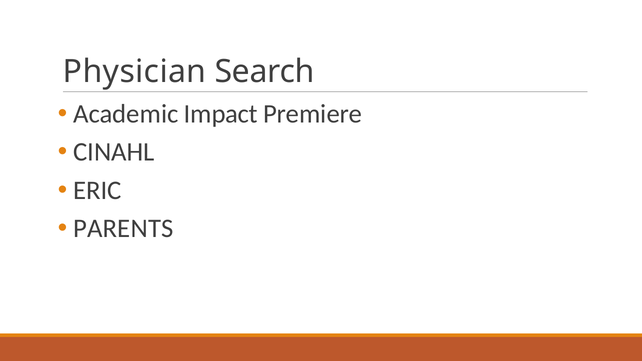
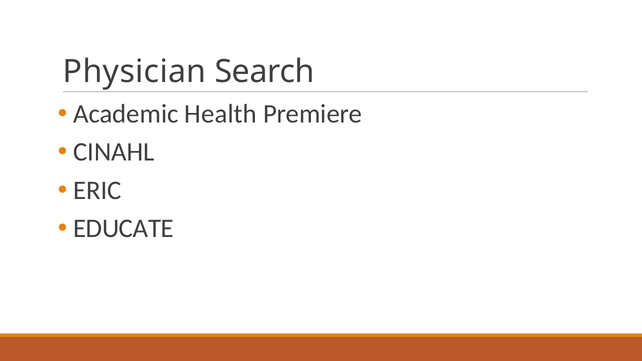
Impact: Impact -> Health (221, 114)
PARENTS: PARENTS -> EDUCATE (124, 229)
